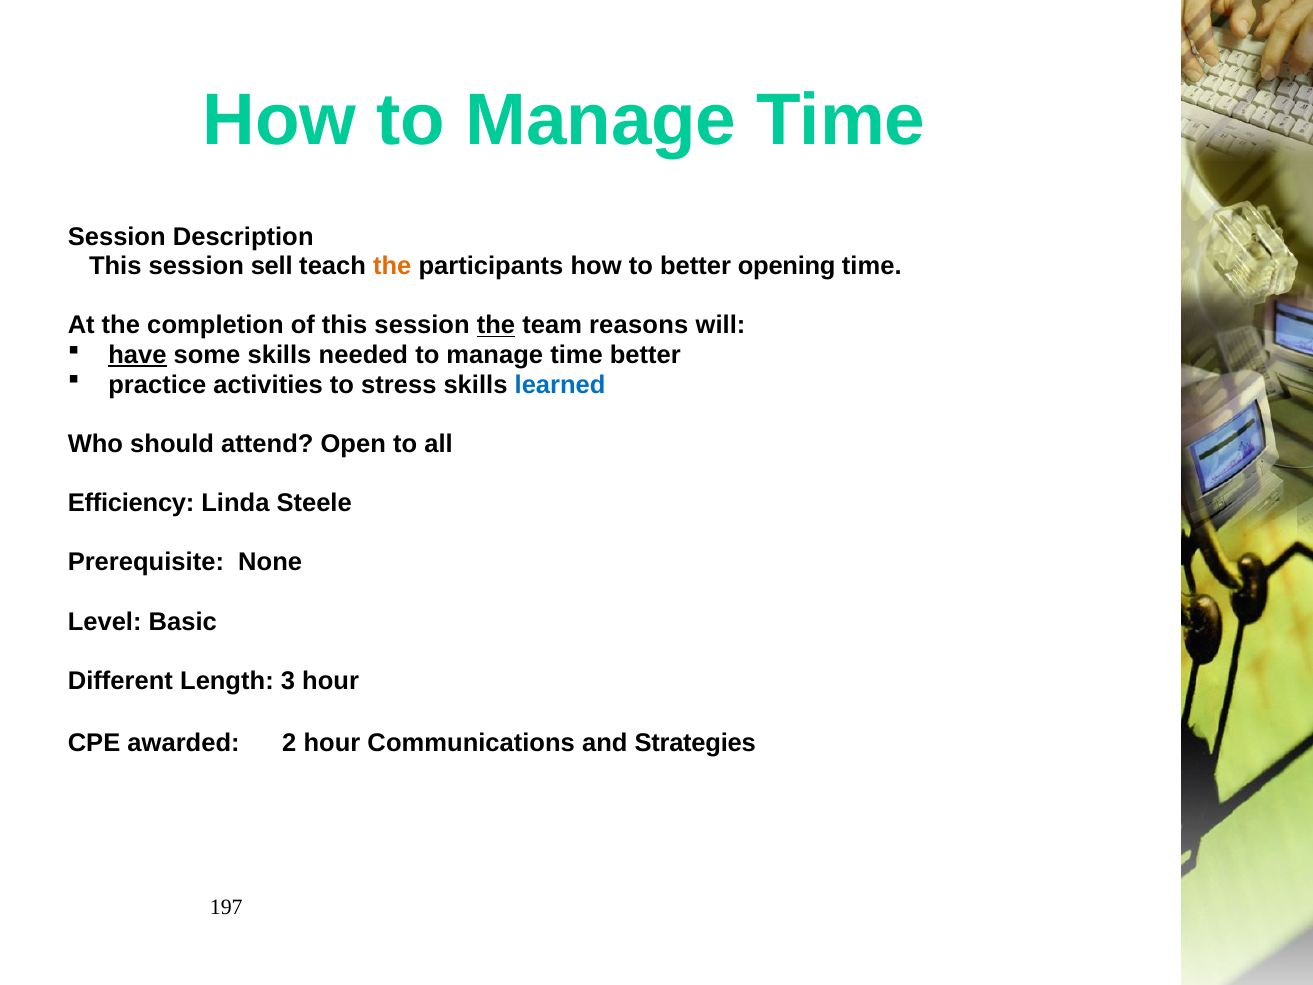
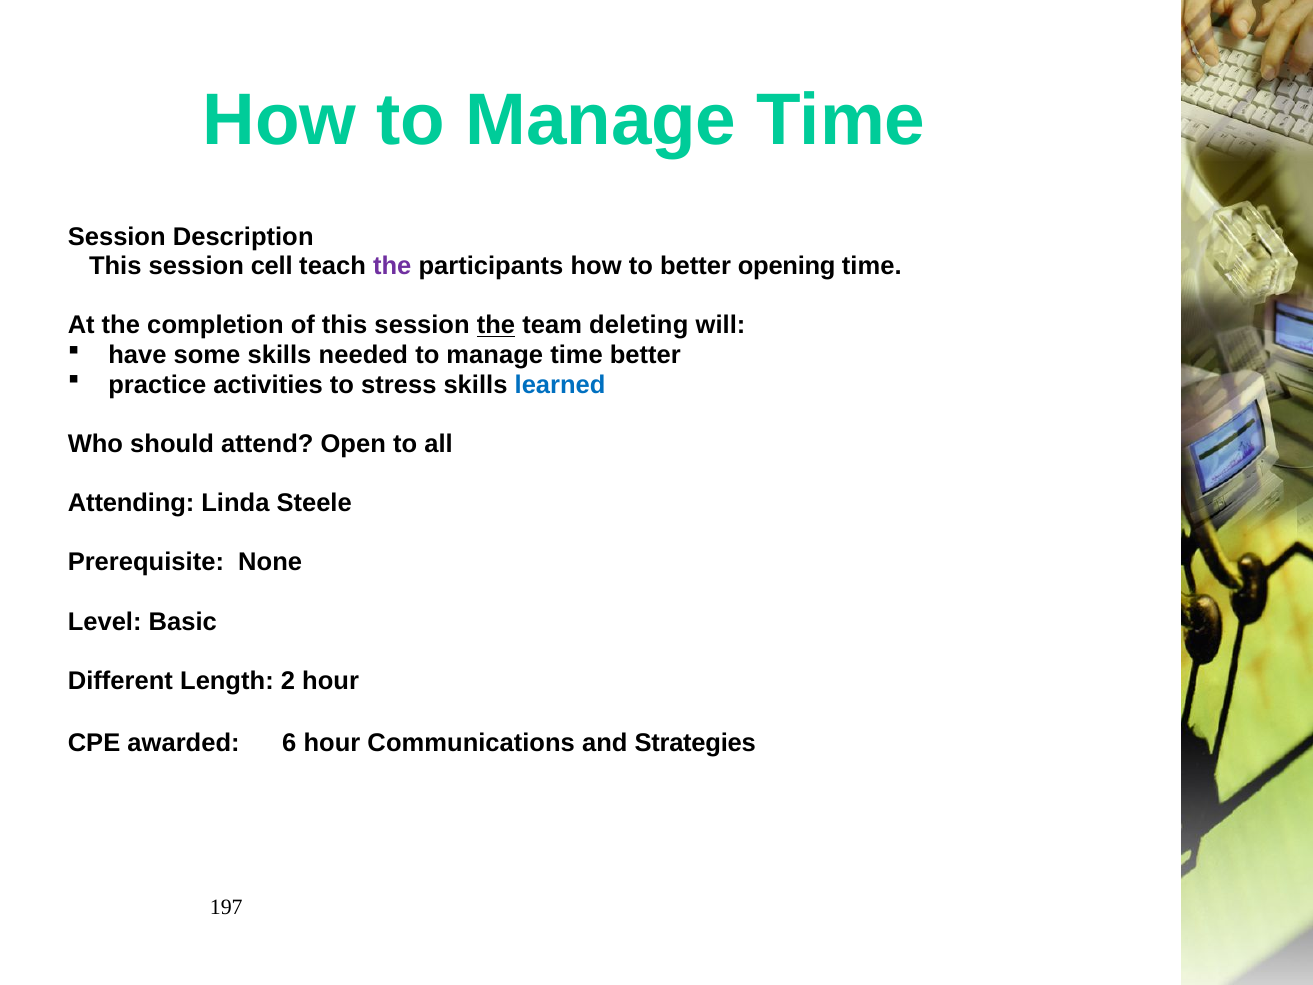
sell: sell -> cell (272, 266)
the colour: orange -> purple (392, 266)
reasons: reasons -> deleting (639, 325)
have underline: present -> none (137, 355)
Efficiency: Efficiency -> Attending (131, 503)
3: 3 -> 2 (288, 681)
2: 2 -> 6 (289, 743)
